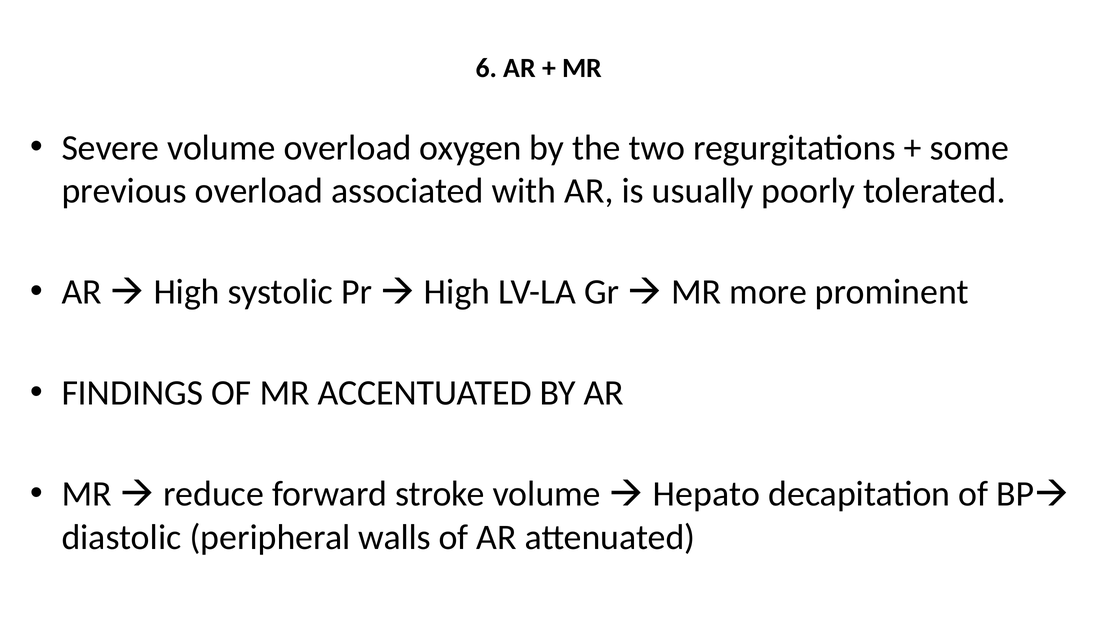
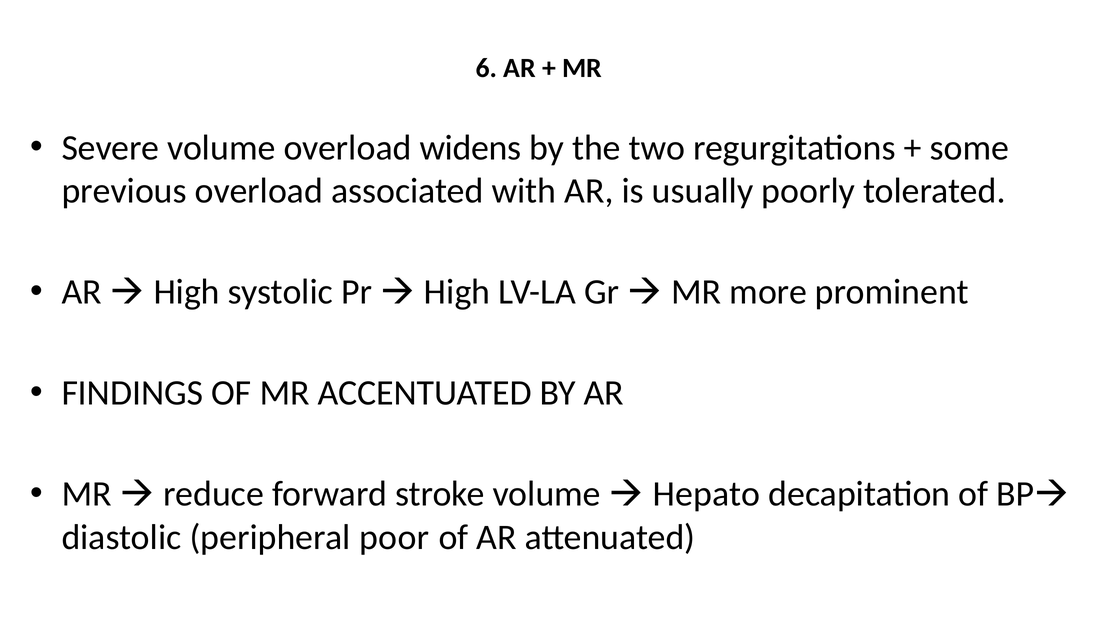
oxygen: oxygen -> widens (470, 148)
walls: walls -> poor (394, 537)
